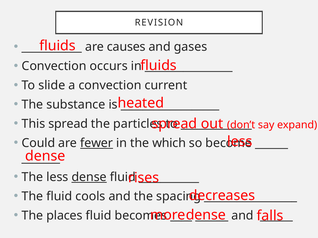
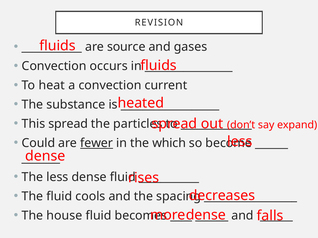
causes: causes -> source (126, 47)
slide: slide -> heat (52, 86)
dense underline: present -> none (89, 177)
places: places -> house (64, 216)
